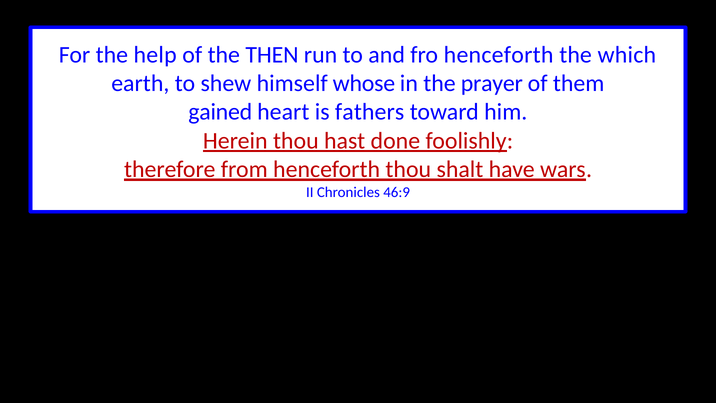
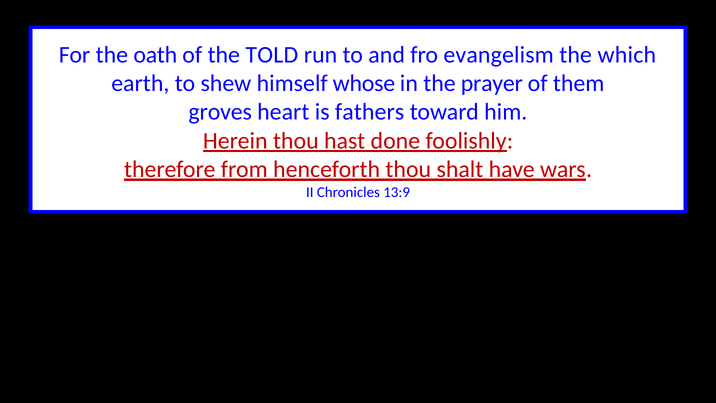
help: help -> oath (155, 55)
THEN: THEN -> TOLD (272, 55)
fro henceforth: henceforth -> evangelism (499, 55)
gained: gained -> groves (220, 112)
46:9: 46:9 -> 13:9 (397, 192)
